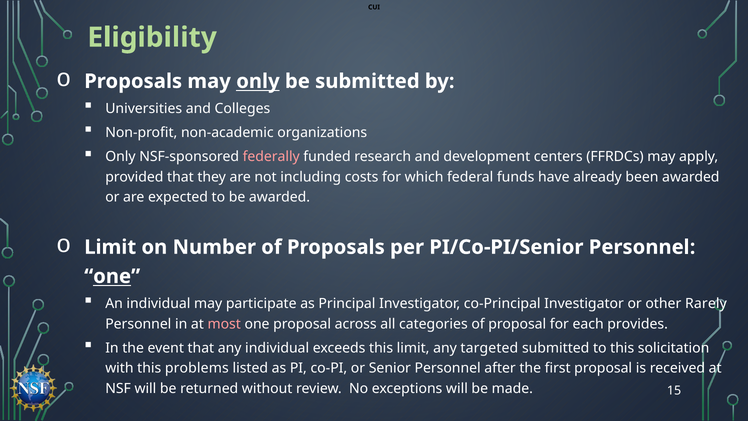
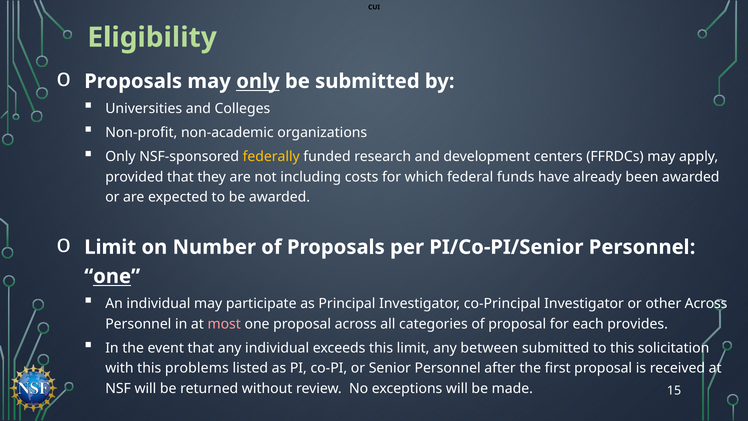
federally colour: pink -> yellow (271, 157)
other Rarely: Rarely -> Across (706, 304)
targeted: targeted -> between (489, 348)
